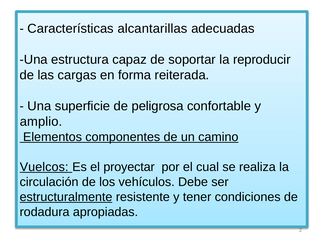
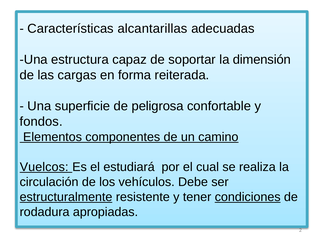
reproducir: reproducir -> dimensión (262, 60)
amplio: amplio -> fondos (41, 122)
proyectar: proyectar -> estudiará (129, 167)
condiciones underline: none -> present (248, 197)
